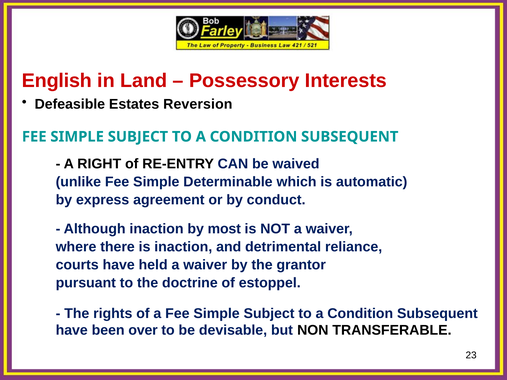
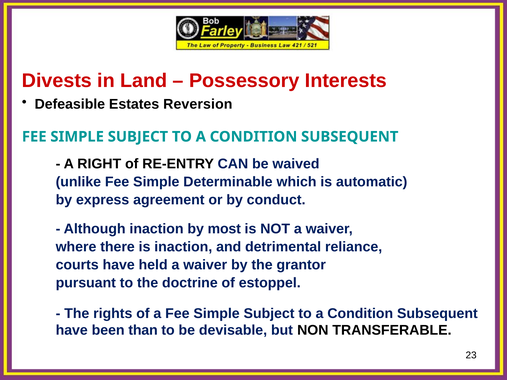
English: English -> Divests (57, 81)
over: over -> than (143, 331)
